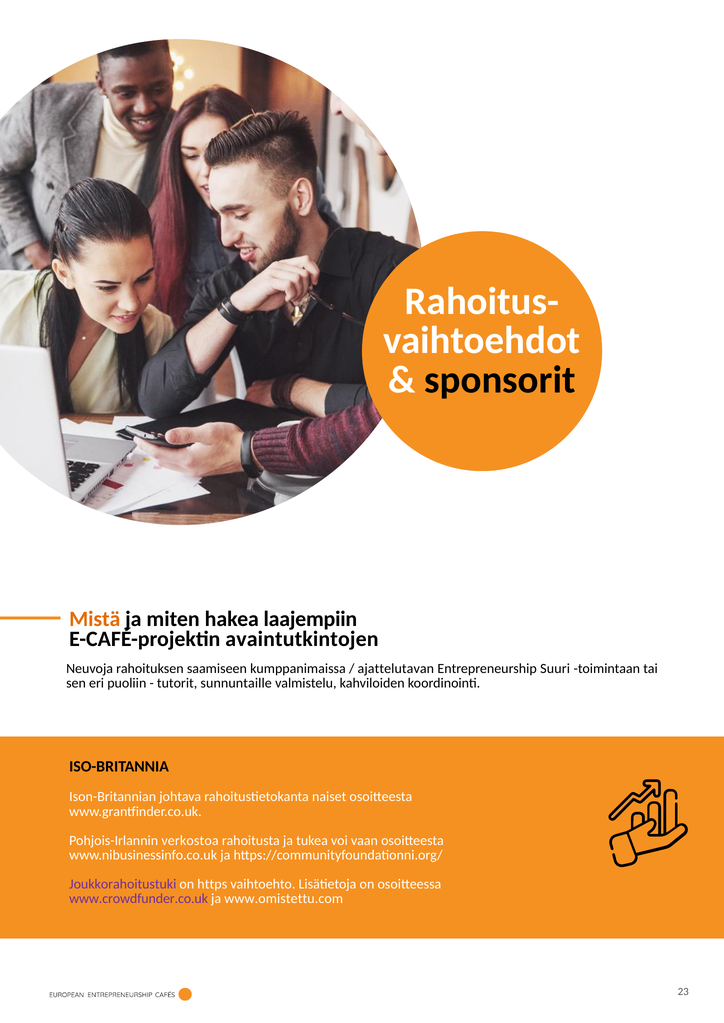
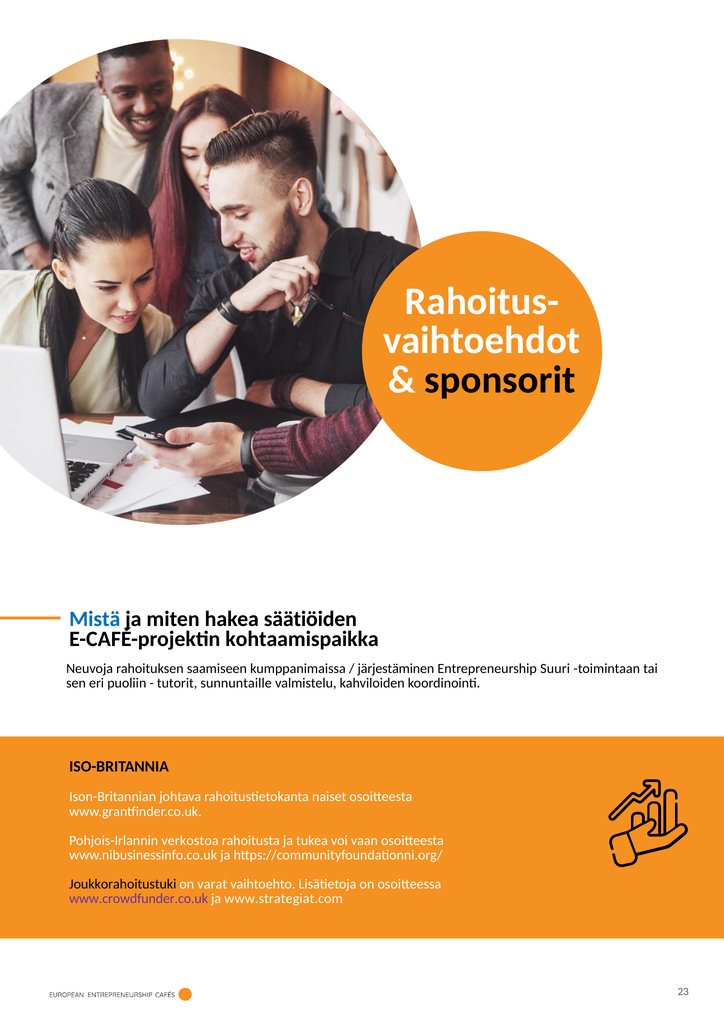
Mistä colour: orange -> blue (95, 619)
laajempiin: laajempiin -> säätiöiden (310, 619)
avaintutkintojen: avaintutkintojen -> kohtaamispaikka (302, 639)
ajattelutavan: ajattelutavan -> järjestäminen (396, 669)
Joukkorahoitustuki colour: purple -> black (123, 885)
https: https -> varat (212, 885)
www.omistettu.com: www.omistettu.com -> www.strategiat.com (284, 900)
